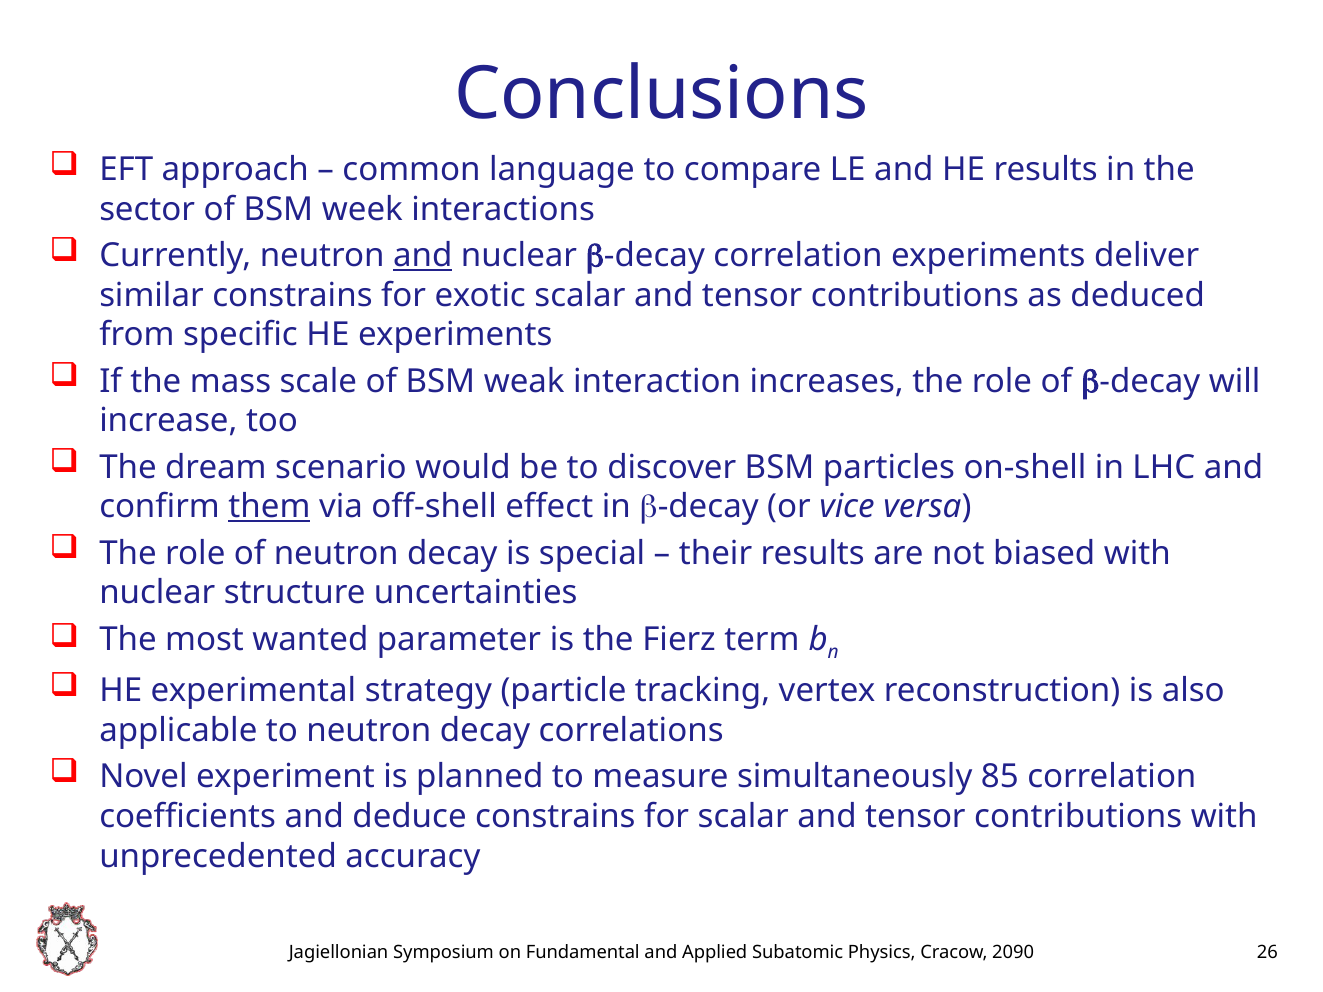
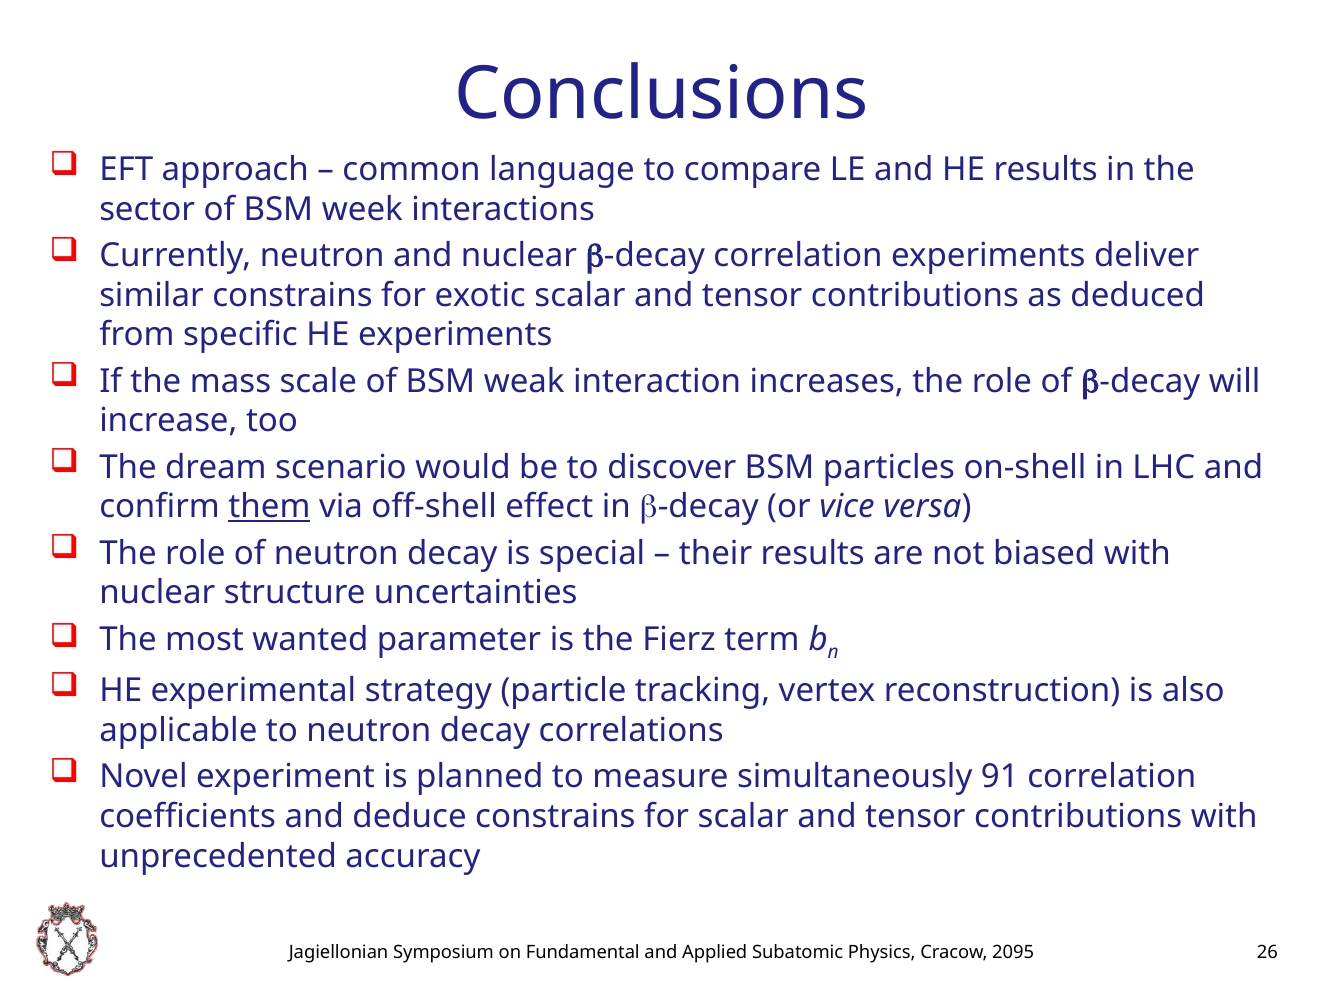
and underline: present -> none (423, 256)
85: 85 -> 91 (1000, 777)
2090: 2090 -> 2095 (1013, 953)
